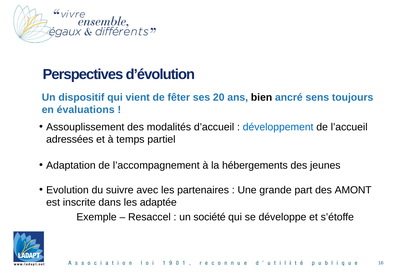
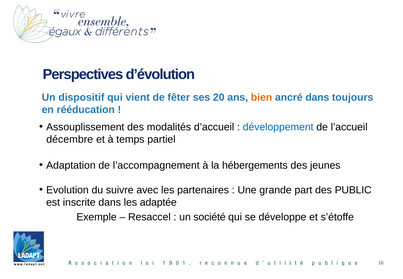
bien colour: black -> orange (262, 97)
ancré sens: sens -> dans (317, 97)
évaluations: évaluations -> rééducation (86, 110)
adressées: adressées -> décembre (70, 139)
AMONT: AMONT -> PUBLIC (353, 190)
